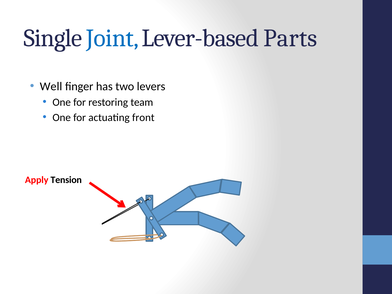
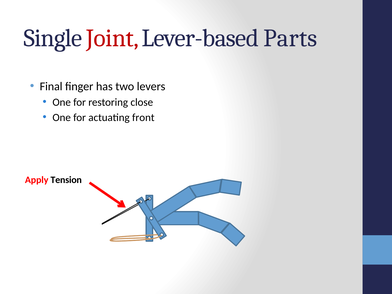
Joint colour: blue -> red (112, 38)
Well: Well -> Final (51, 86)
team: team -> close (142, 102)
